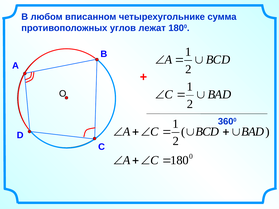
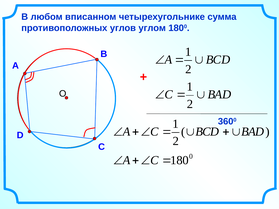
лежат: лежат -> углом (152, 28)
